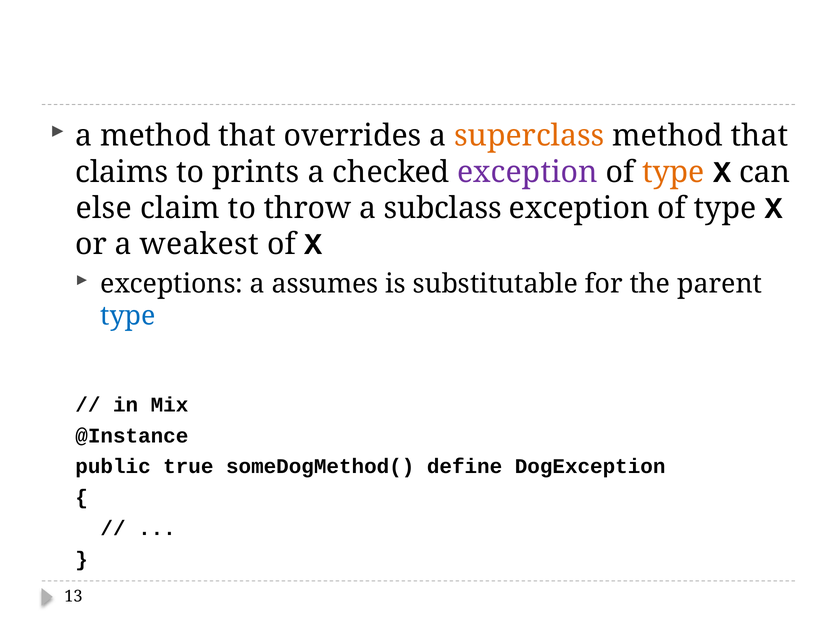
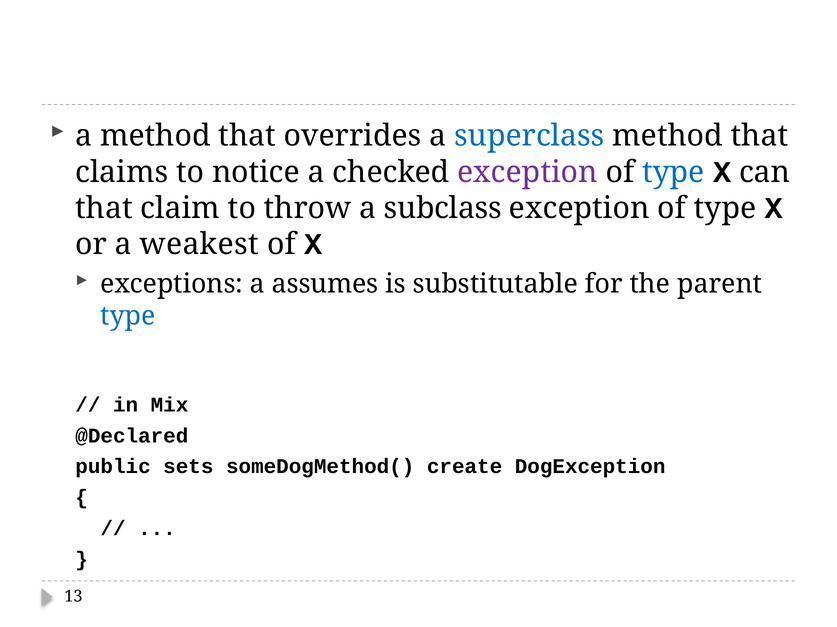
superclass colour: orange -> blue (529, 136)
prints: prints -> notice (256, 172)
type colour: orange -> blue (673, 172)
else: else -> that (104, 209)
@Instance: @Instance -> @Declared (132, 436)
true: true -> sets (188, 467)
define: define -> create (465, 467)
